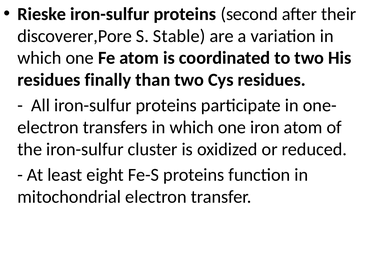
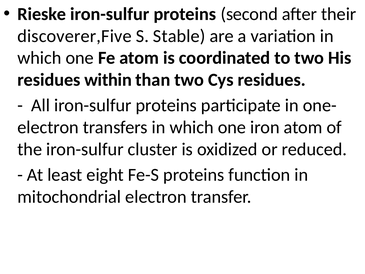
discoverer,Pore: discoverer,Pore -> discoverer,Five (74, 36)
finally: finally -> within (108, 80)
